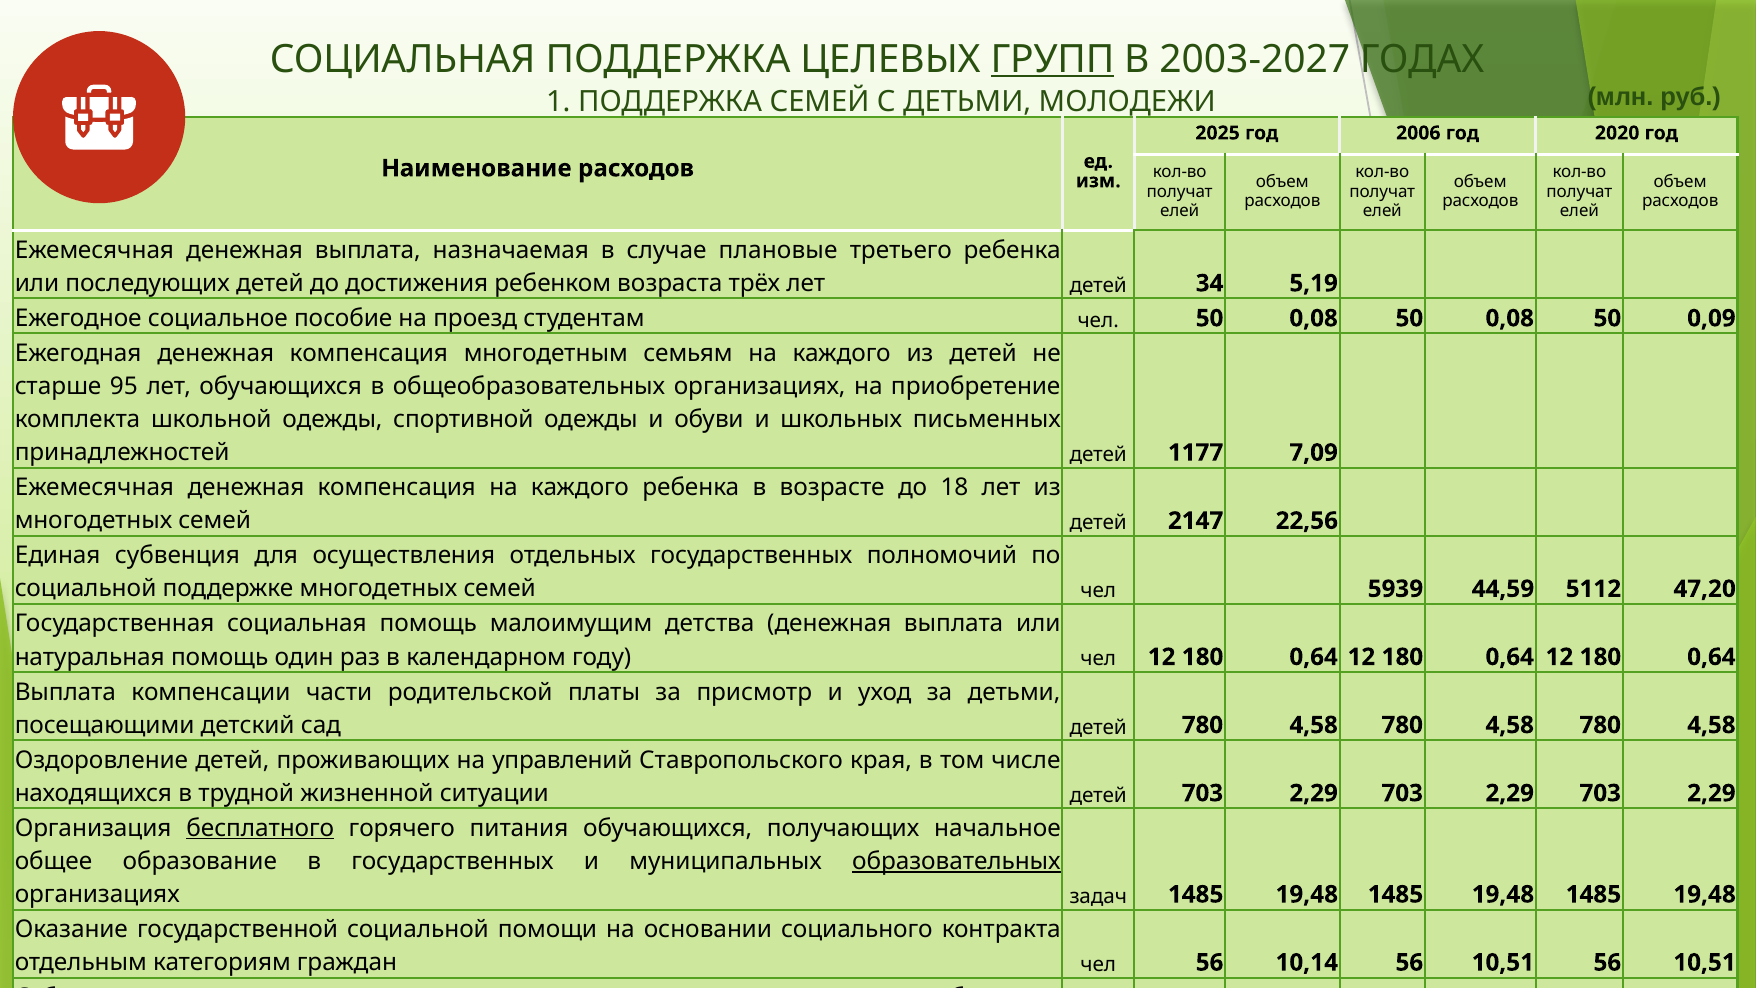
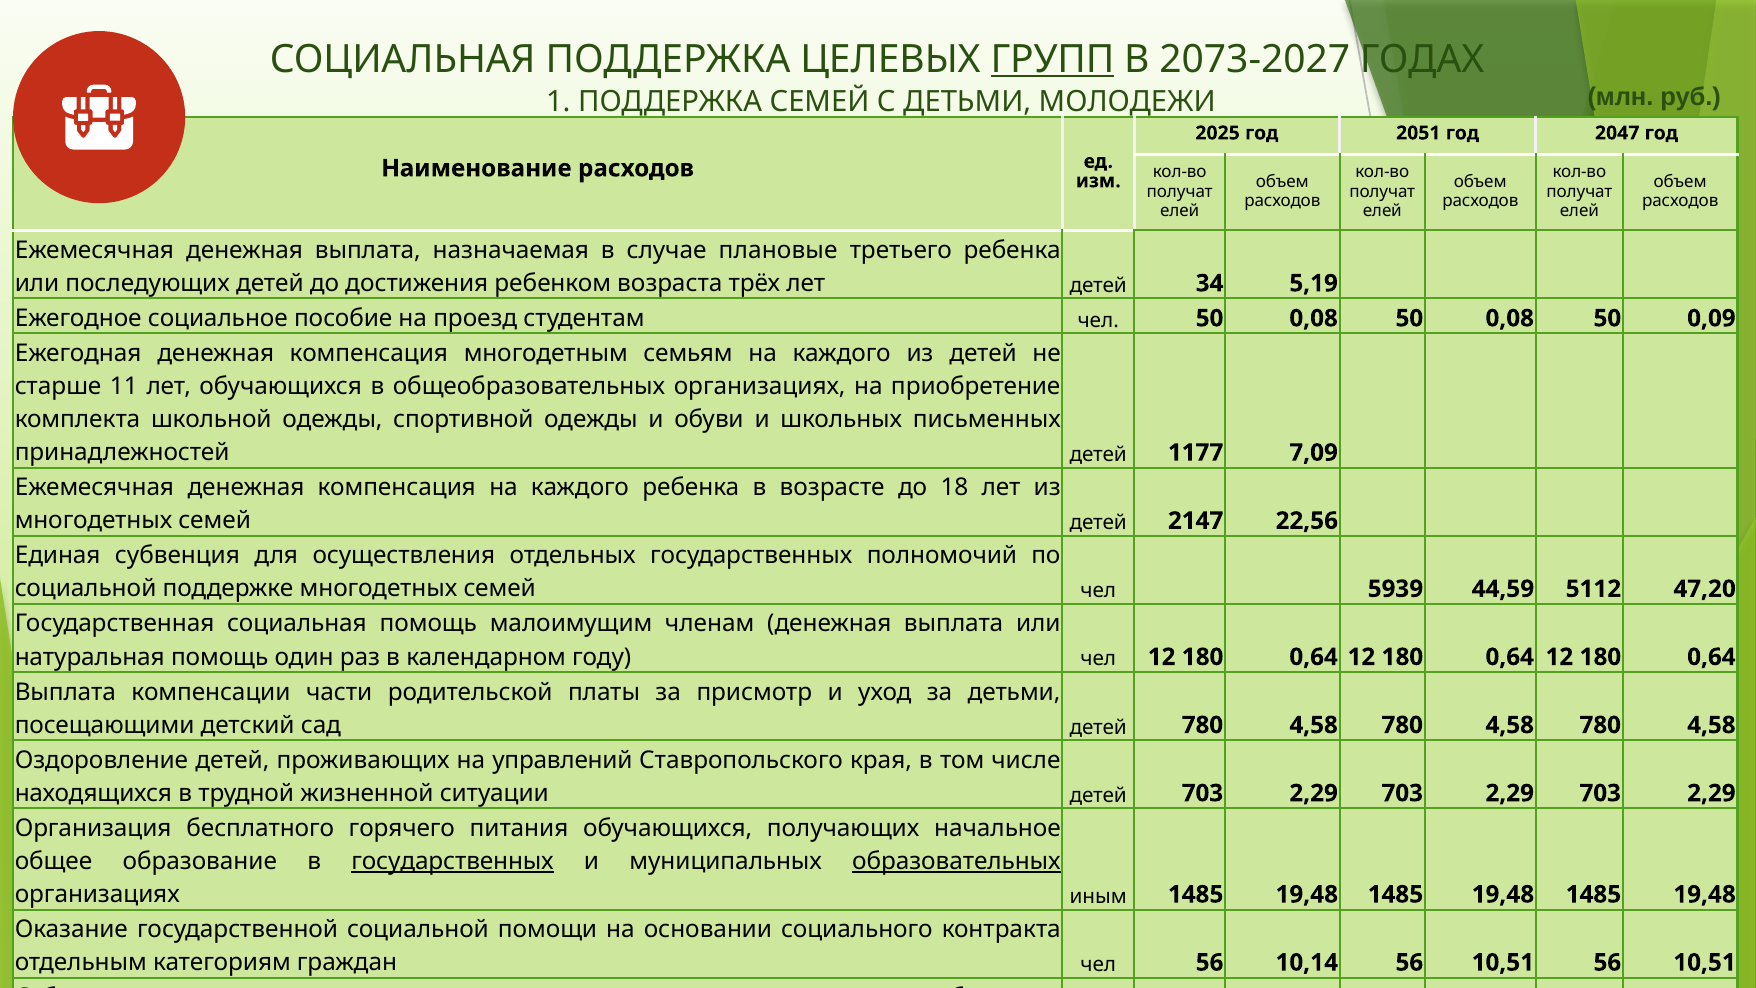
2003-2027: 2003-2027 -> 2073-2027 (1255, 60)
2006: 2006 -> 2051 (1418, 133)
2020: 2020 -> 2047 (1617, 133)
95: 95 -> 11 (124, 386)
детства: детства -> членам (710, 624)
бесплатного underline: present -> none (260, 828)
государственных underline: none -> present (453, 861)
задач: задач -> иным (1098, 896)
